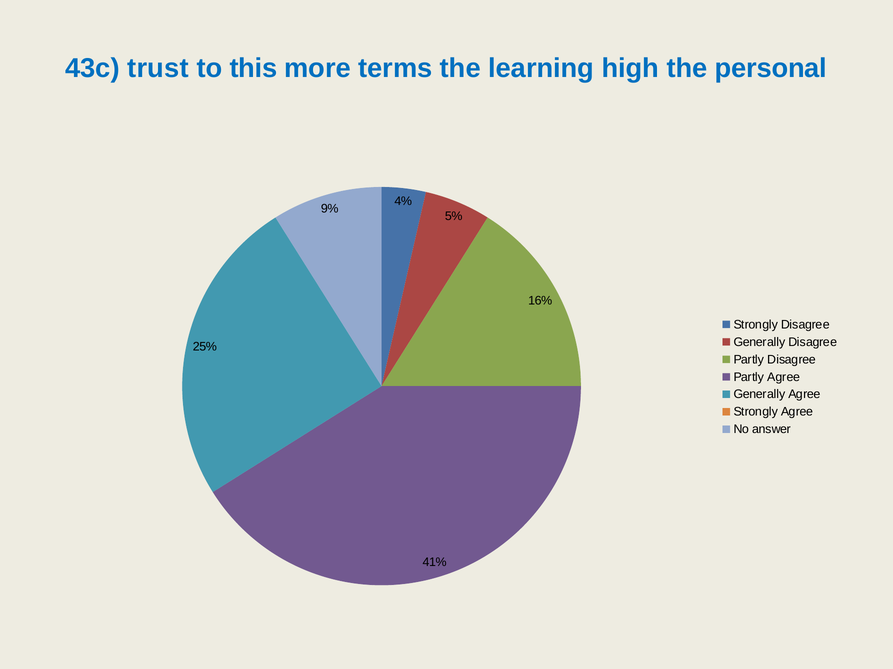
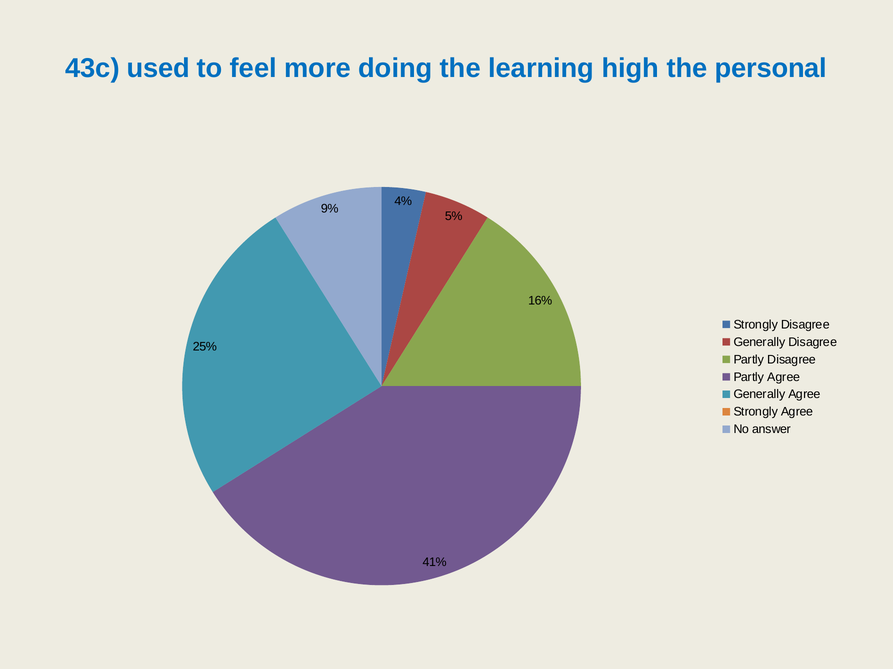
trust: trust -> used (158, 68)
this: this -> feel (253, 68)
terms: terms -> doing (395, 68)
